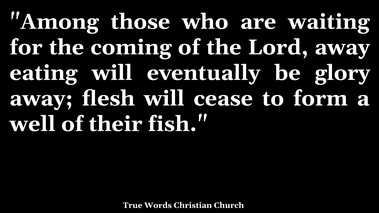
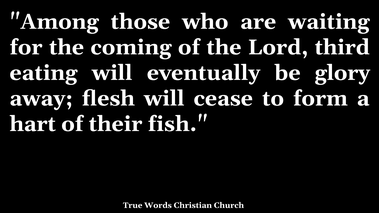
Lord away: away -> third (342, 47)
well: well -> hart (33, 124)
